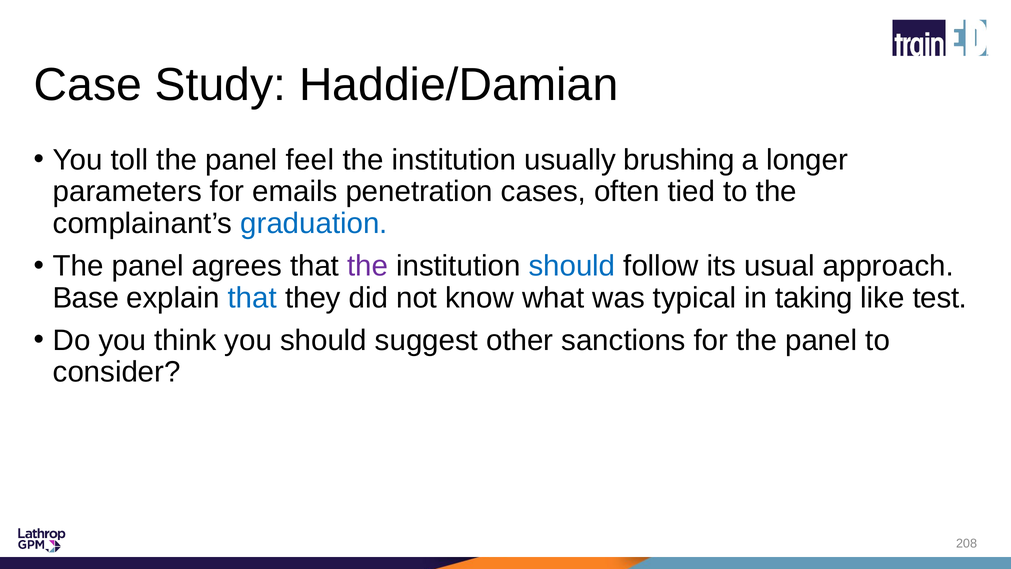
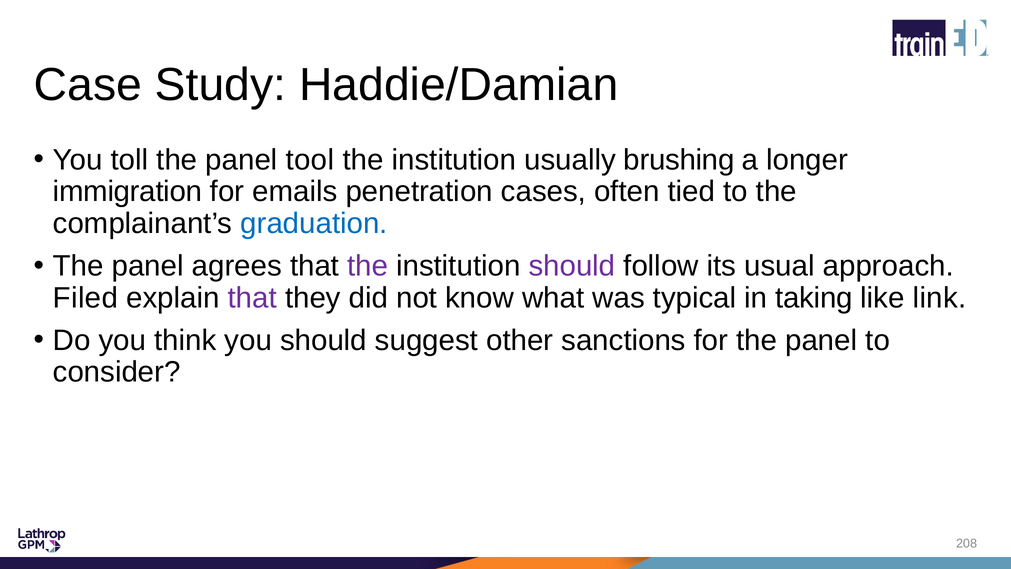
feel: feel -> tool (310, 160)
parameters: parameters -> immigration (128, 192)
should colour: blue -> purple (572, 266)
Base: Base -> Filed (85, 298)
that colour: blue -> purple (252, 298)
test: test -> link (940, 298)
